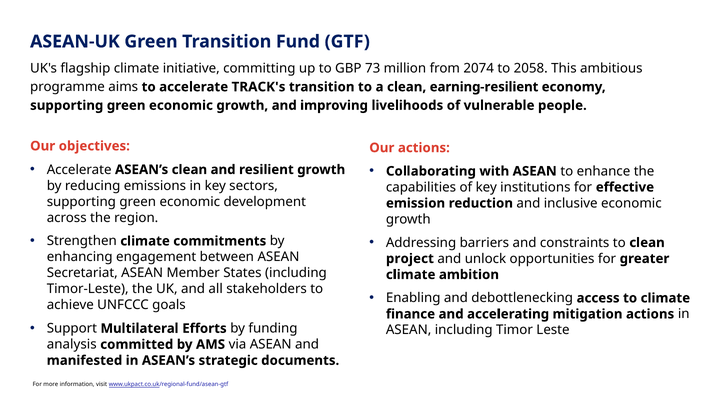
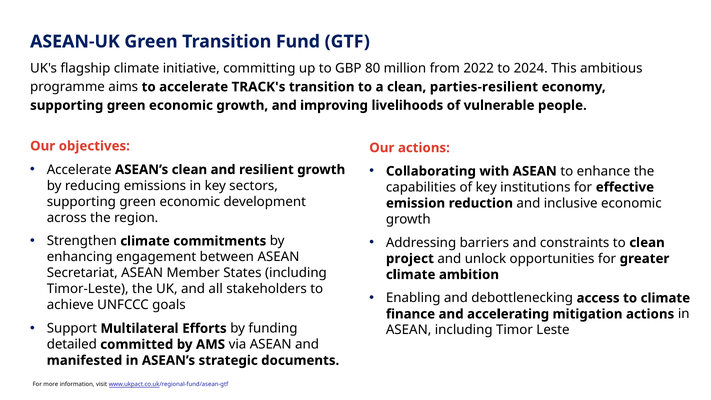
73: 73 -> 80 (373, 68)
2074: 2074 -> 2022 (479, 68)
2058: 2058 -> 2024 (531, 68)
earning-resilient: earning-resilient -> parties-resilient (484, 87)
analysis: analysis -> detailed (72, 344)
